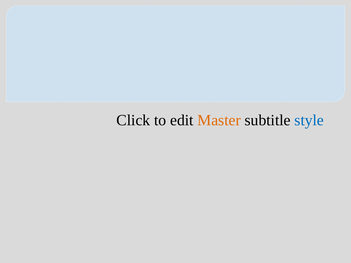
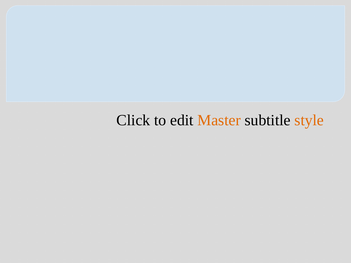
style colour: blue -> orange (309, 120)
